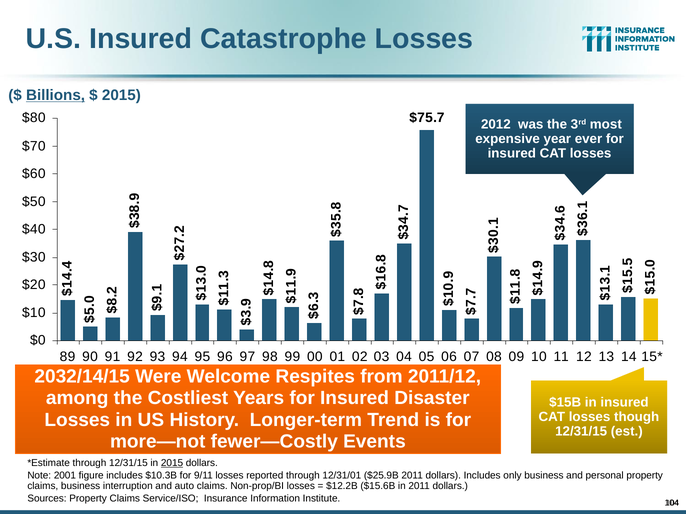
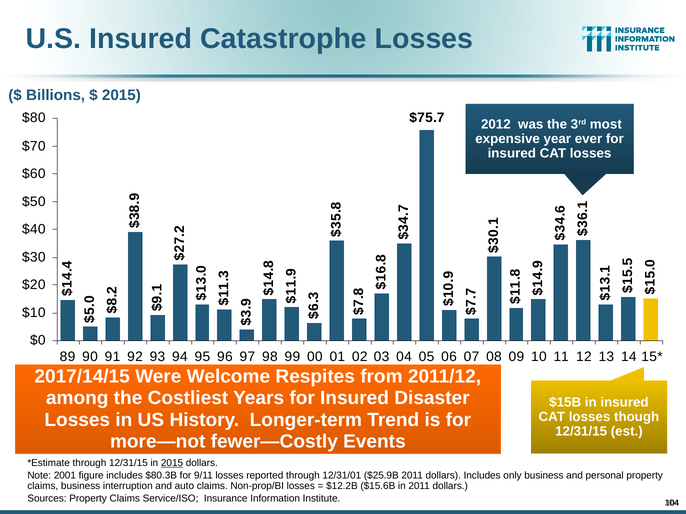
Billions underline: present -> none (56, 95)
2032/14/15: 2032/14/15 -> 2017/14/15 (82, 377)
$10.3B: $10.3B -> $80.3B (161, 476)
